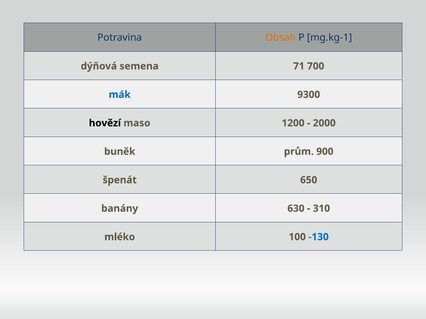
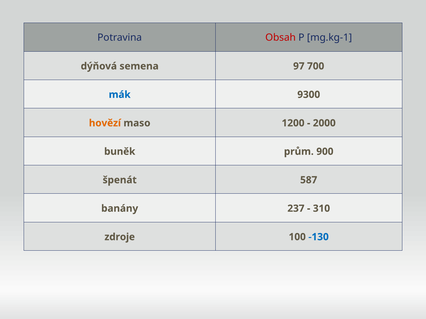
Obsah colour: orange -> red (281, 38)
71: 71 -> 97 (299, 66)
hovězí colour: black -> orange (105, 123)
650: 650 -> 587 (309, 180)
630: 630 -> 237 (296, 209)
mléko: mléko -> zdroje (120, 237)
